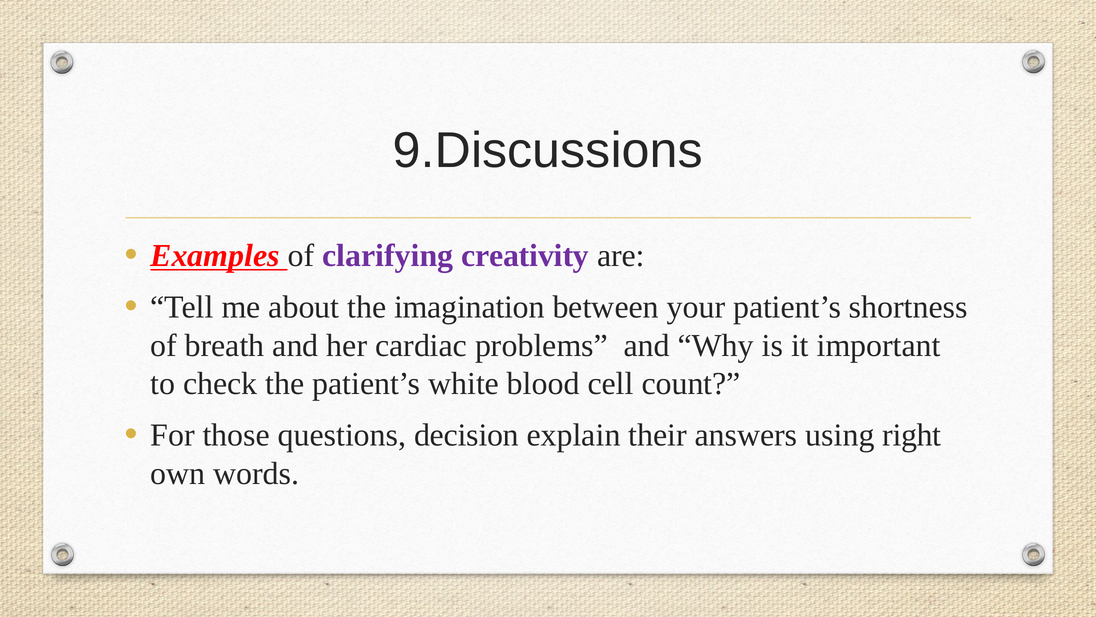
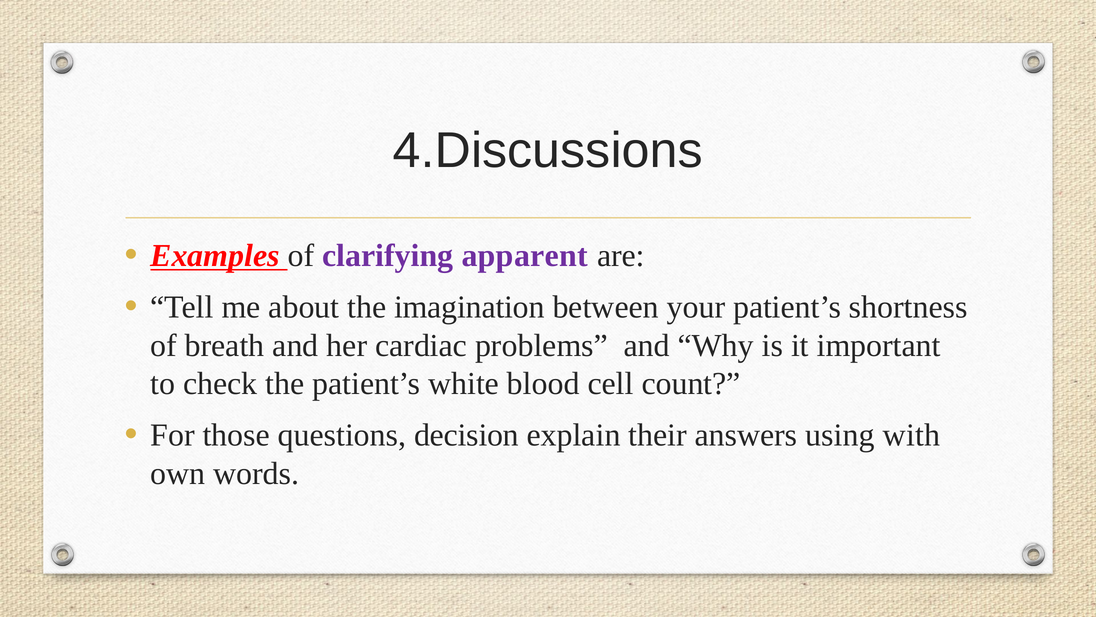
9.Discussions: 9.Discussions -> 4.Discussions (548, 150)
creativity: creativity -> apparent (525, 255)
right: right -> with (912, 435)
